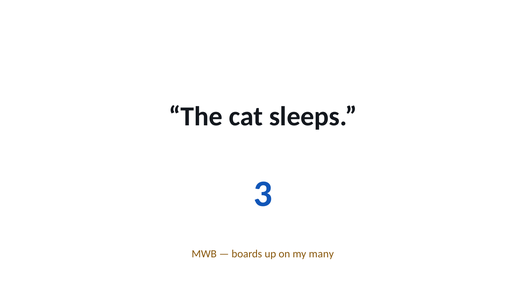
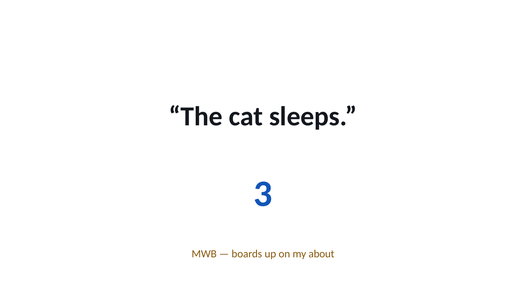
many: many -> about (321, 254)
